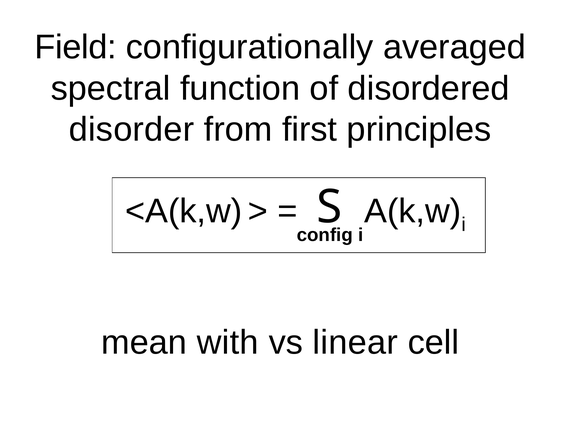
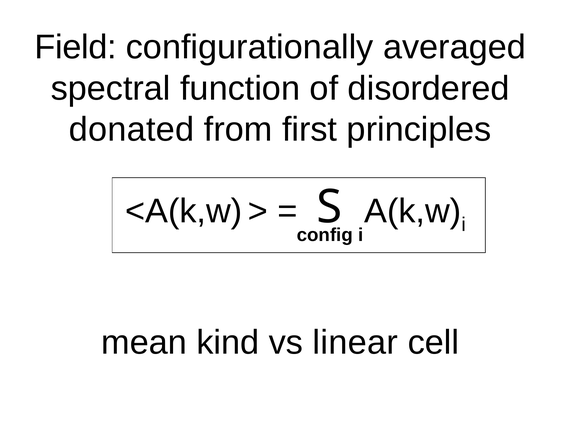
disorder: disorder -> donated (132, 130)
with: with -> kind (228, 342)
